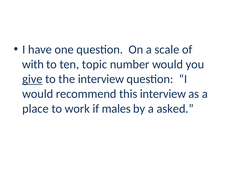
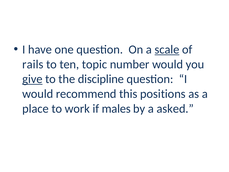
scale underline: none -> present (167, 49)
with: with -> rails (33, 64)
the interview: interview -> discipline (101, 79)
this interview: interview -> positions (163, 94)
